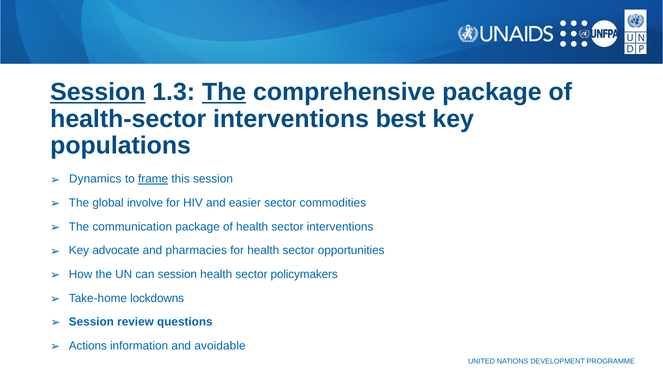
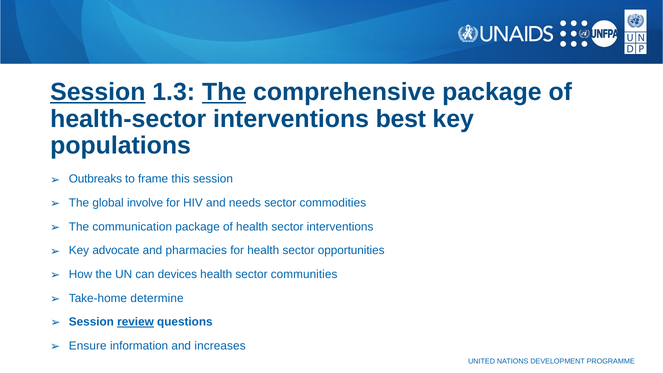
Dynamics: Dynamics -> Outbreaks (95, 179)
frame underline: present -> none (153, 179)
easier: easier -> needs (245, 203)
can session: session -> devices (177, 274)
policymakers: policymakers -> communities (304, 274)
lockdowns: lockdowns -> determine (157, 298)
review underline: none -> present (136, 322)
Actions: Actions -> Ensure (88, 346)
avoidable: avoidable -> increases (220, 346)
